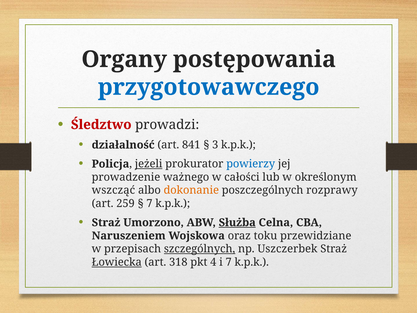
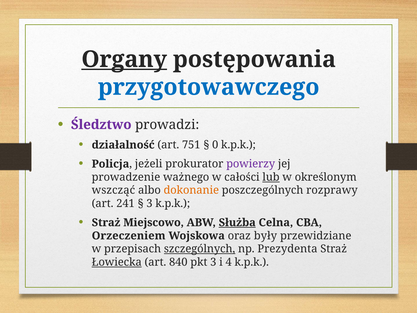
Organy underline: none -> present (124, 59)
Śledztwo colour: red -> purple (101, 125)
841: 841 -> 751 (191, 145)
3: 3 -> 0 (215, 145)
jeżeli underline: present -> none (149, 164)
powierzy colour: blue -> purple (251, 164)
lub underline: none -> present (271, 177)
259: 259 -> 241 (126, 203)
7: 7 -> 3 (149, 203)
Umorzono: Umorzono -> Miejscowo (154, 222)
Naruszeniem: Naruszeniem -> Orzeczeniem (129, 236)
toku: toku -> były (265, 236)
Uszczerbek: Uszczerbek -> Prezydenta (287, 249)
318: 318 -> 840 (178, 262)
pkt 4: 4 -> 3 (213, 262)
i 7: 7 -> 4 (229, 262)
